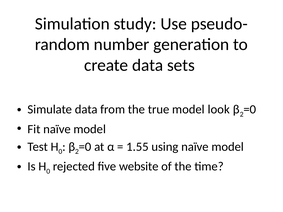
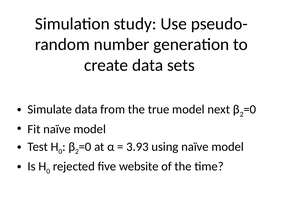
look: look -> next (219, 110)
1.55: 1.55 -> 3.93 (137, 147)
